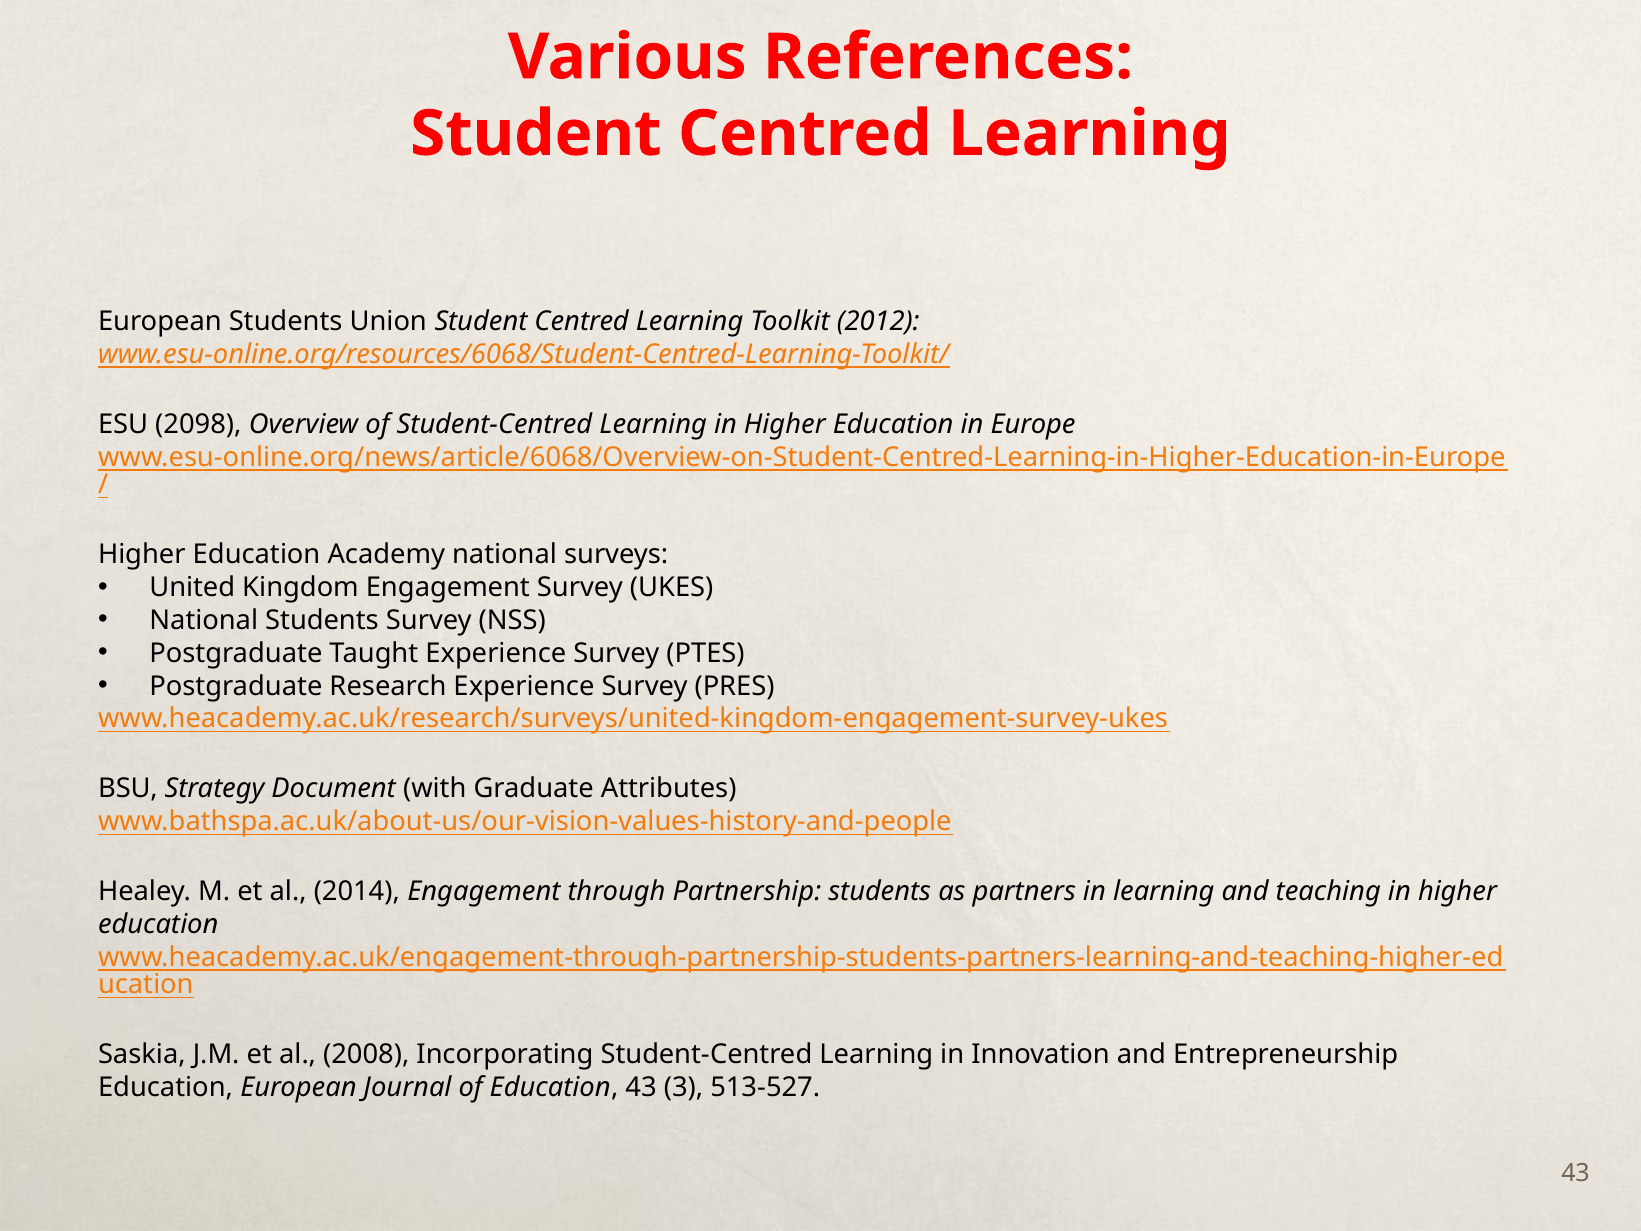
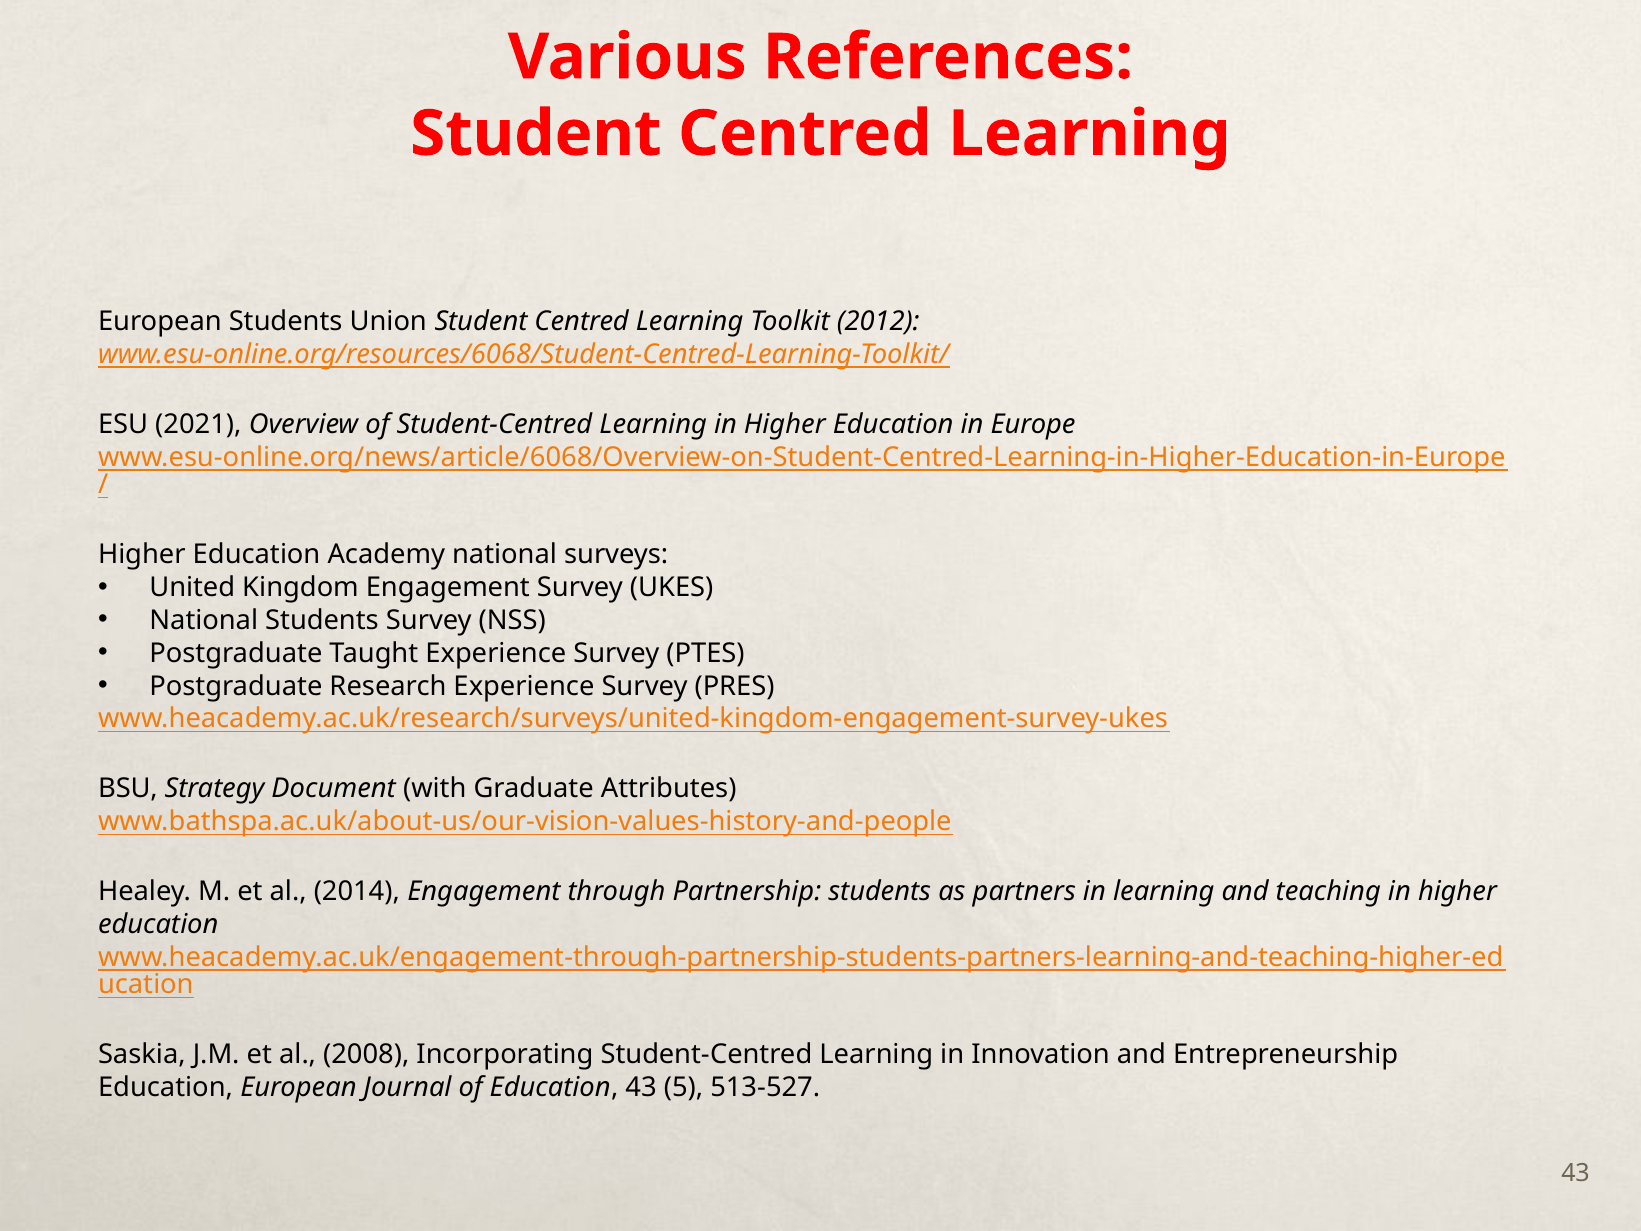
2098: 2098 -> 2021 (198, 424)
3: 3 -> 5 (684, 1087)
